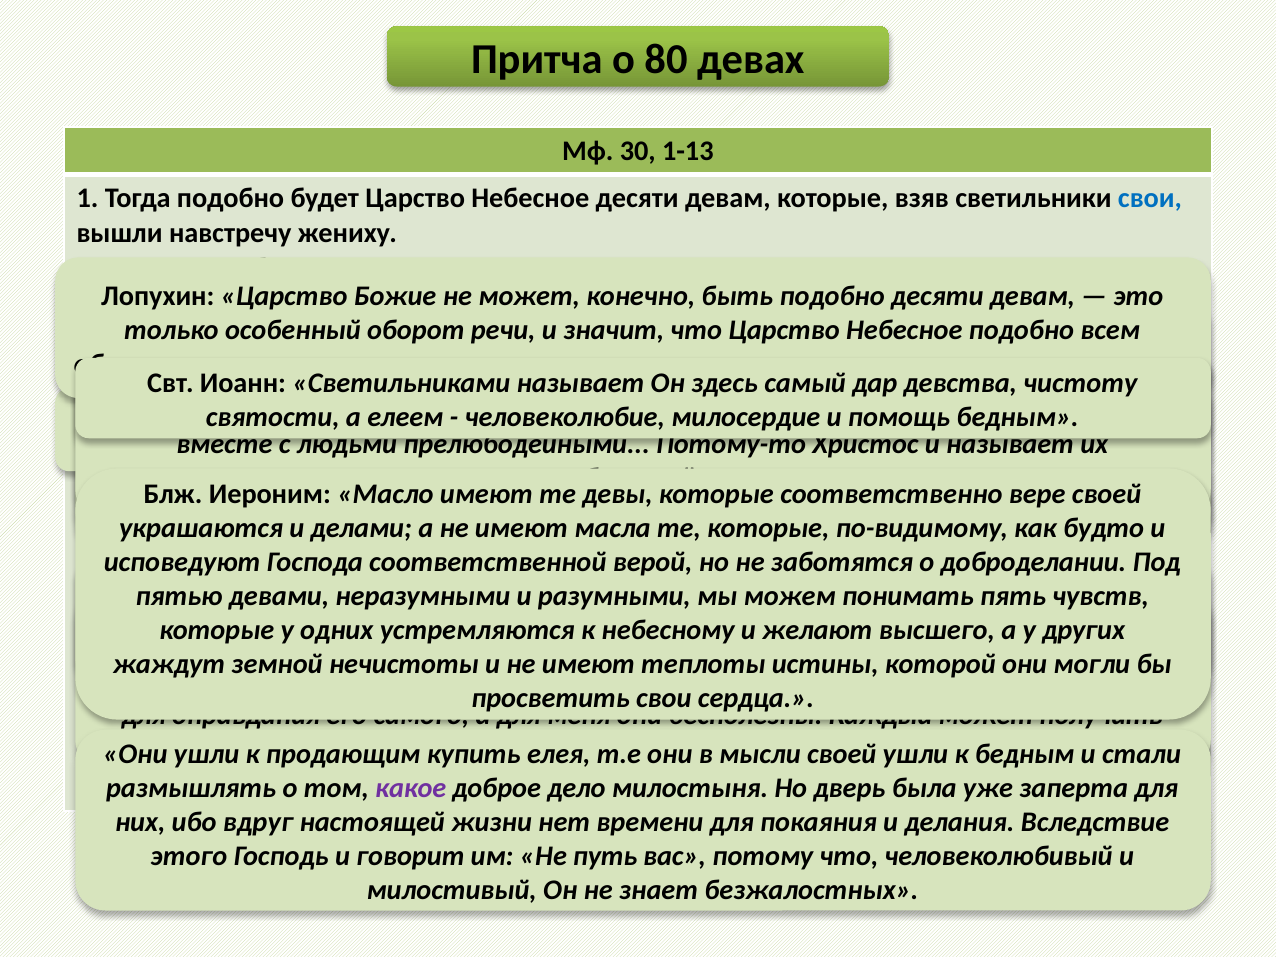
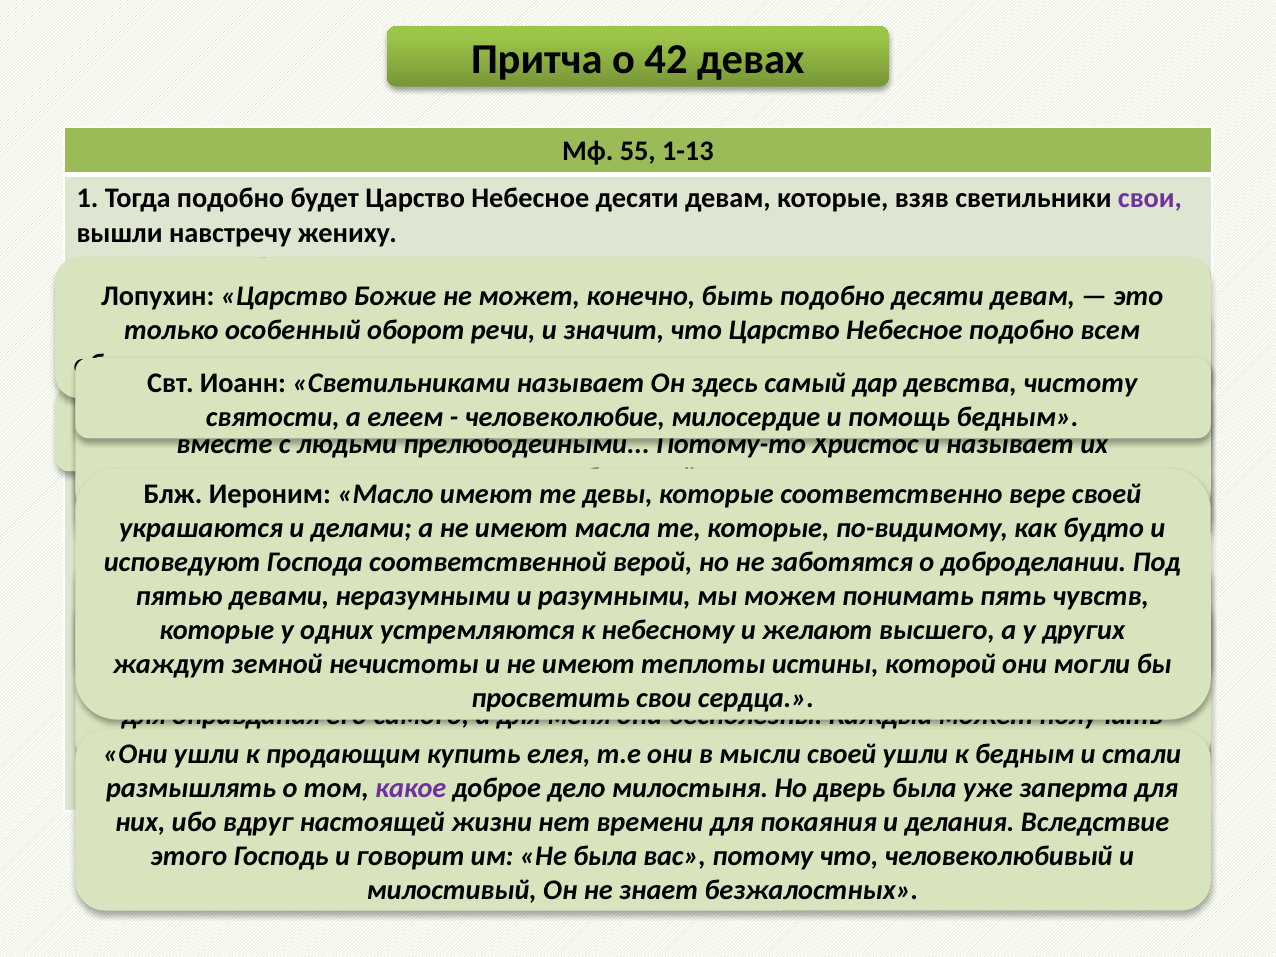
80: 80 -> 42 (666, 59)
30: 30 -> 55 (638, 151)
свои colour: blue -> purple (1150, 198)
Не путь: путь -> была (605, 856)
